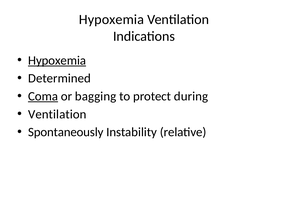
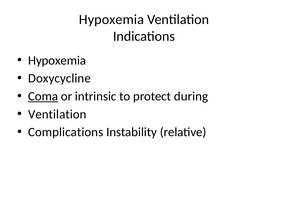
Hypoxemia underline: present -> none (57, 60)
Determined: Determined -> Doxycycline (59, 78)
bagging: bagging -> intrinsic (96, 96)
Spontaneously: Spontaneously -> Complications (66, 132)
